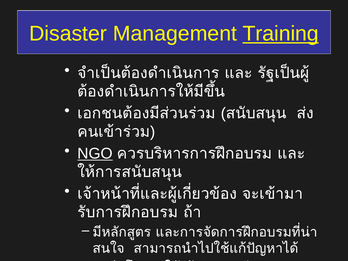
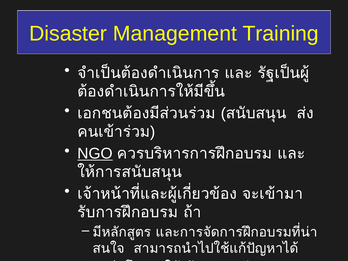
Training underline: present -> none (281, 34)
